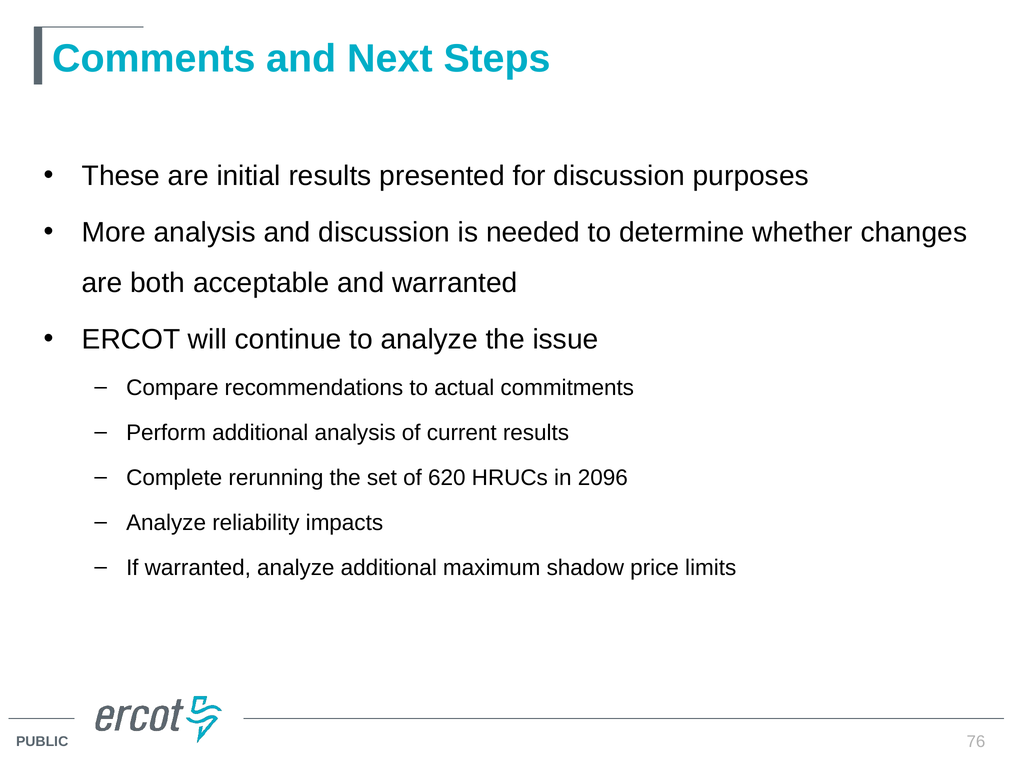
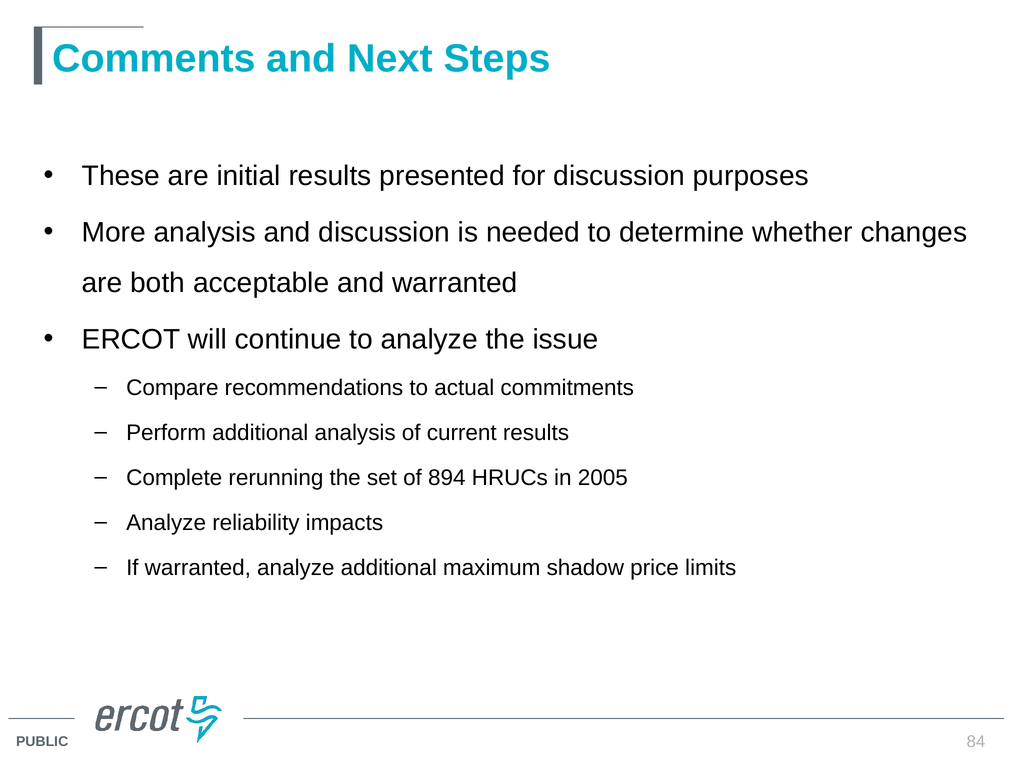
620: 620 -> 894 (447, 477)
2096: 2096 -> 2005 (603, 477)
76: 76 -> 84 (976, 741)
